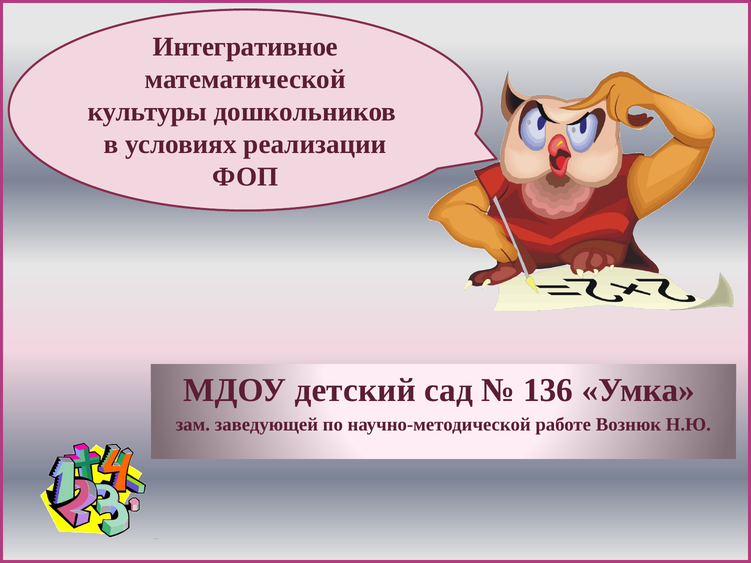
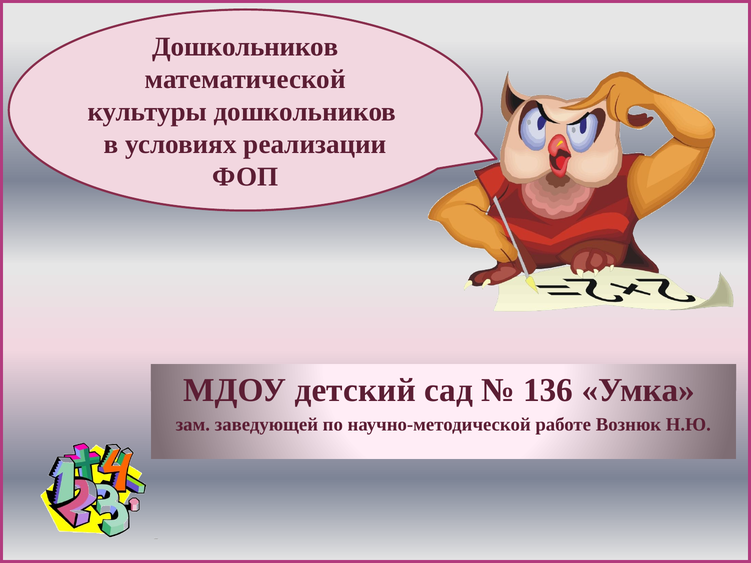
Интегративное: Интегративное -> Дошкольников (245, 47)
